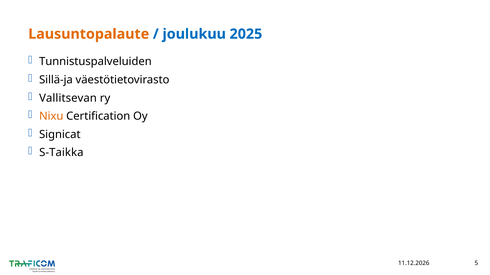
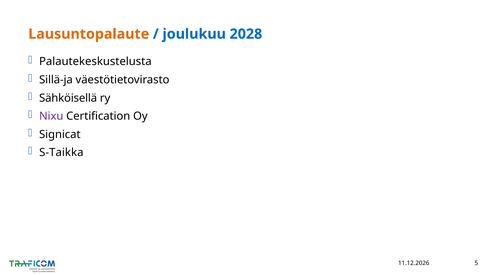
2025: 2025 -> 2028 (246, 34)
Tunnistuspalveluiden: Tunnistuspalveluiden -> Palautekeskustelusta (95, 62)
Vallitsevan: Vallitsevan -> Sähköisellä (68, 98)
Nixu colour: orange -> purple (51, 116)
